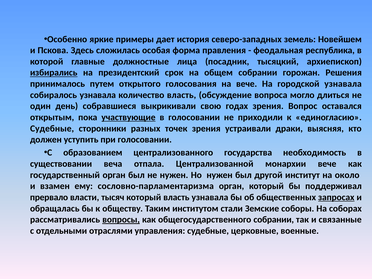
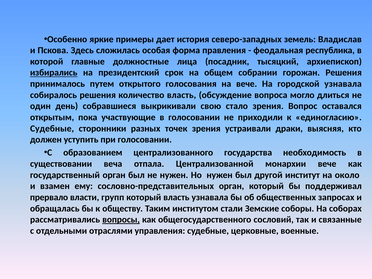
Новейшем: Новейшем -> Владислав (340, 39)
собиралось узнавала: узнавала -> решения (98, 95)
годах: годах -> стало (237, 106)
участвующие underline: present -> none (128, 117)
сословно-парламентаризма: сословно-парламентаризма -> сословно-представительных (156, 186)
тысяч: тысяч -> групп (113, 197)
запросах underline: present -> none (336, 197)
общегосударственного собрании: собрании -> сословий (274, 220)
